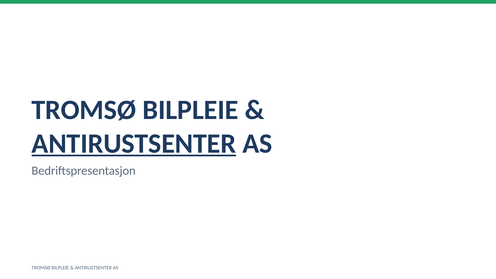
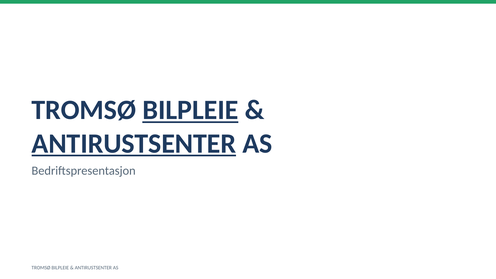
BILPLEIE underline: none -> present (190, 110)
